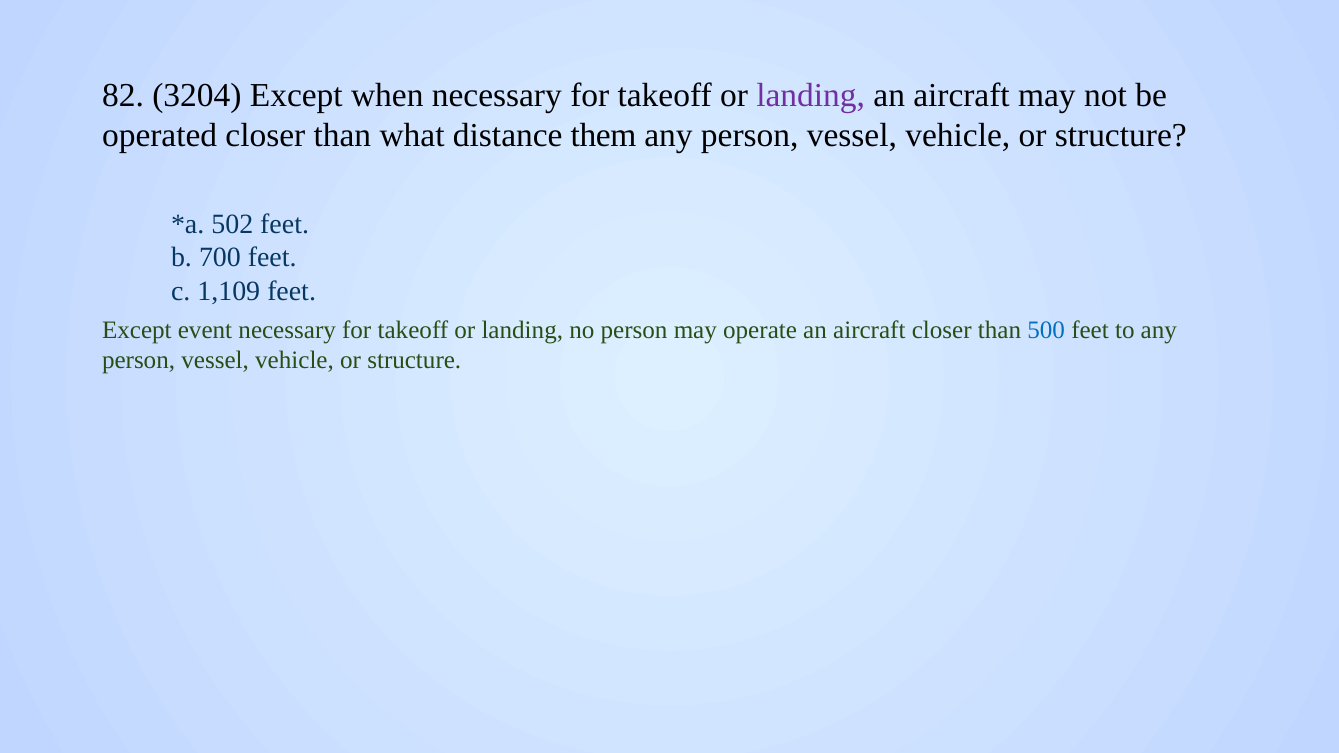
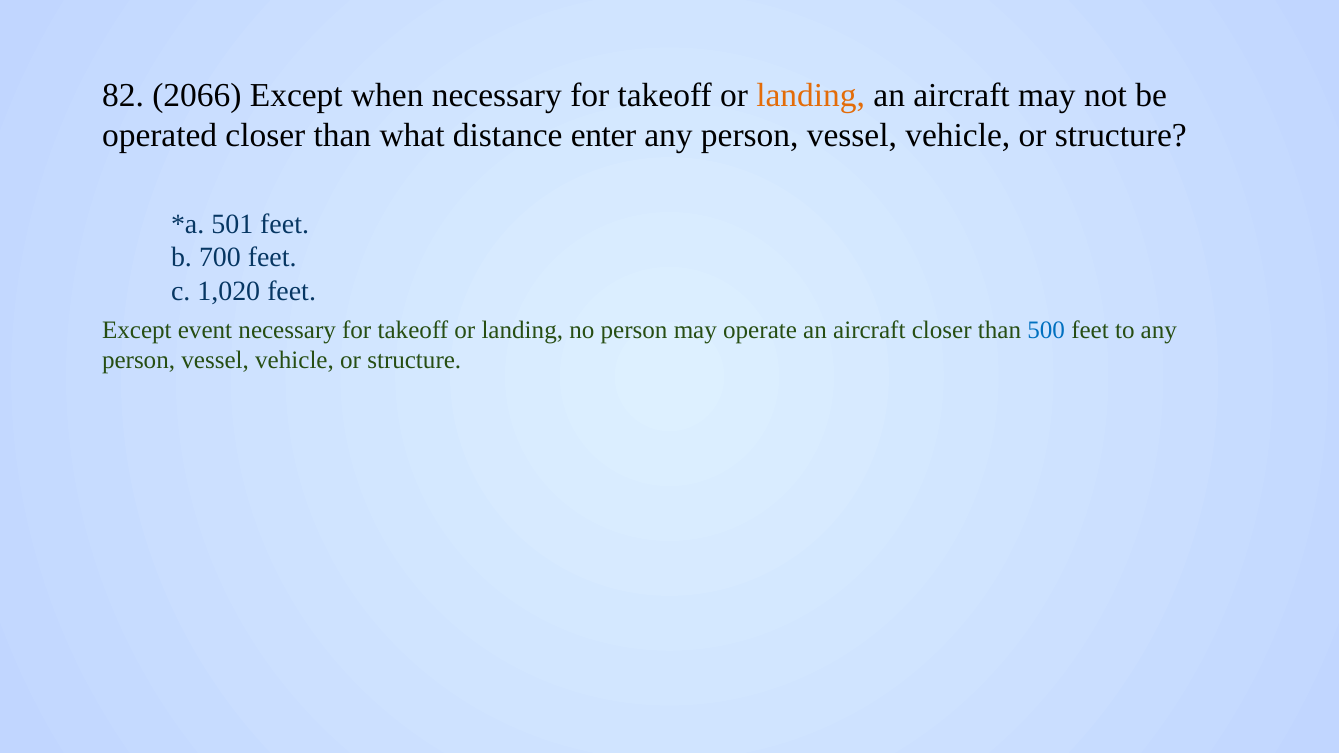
3204: 3204 -> 2066 (197, 95)
landing colour: purple -> orange (811, 95)
them: them -> enter (604, 135)
502: 502 -> 501 (232, 224)
1,109: 1,109 -> 1,020 (229, 291)
